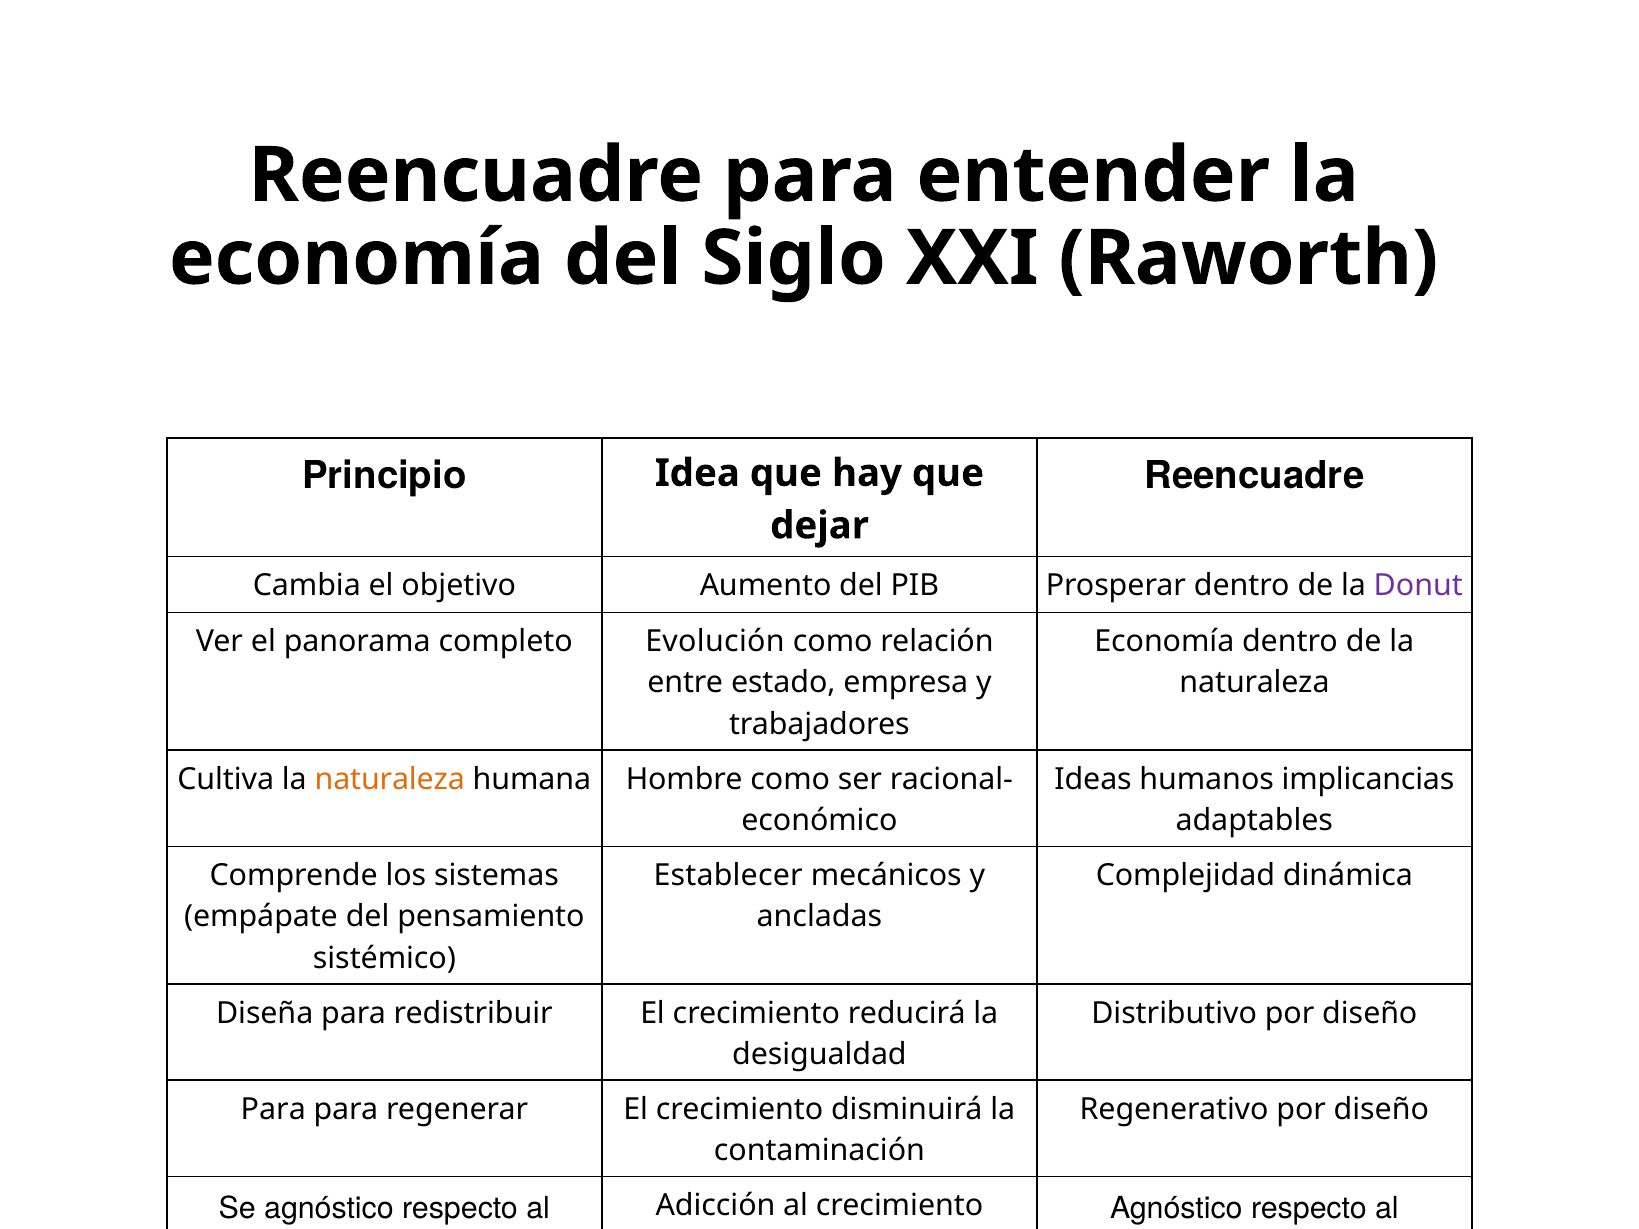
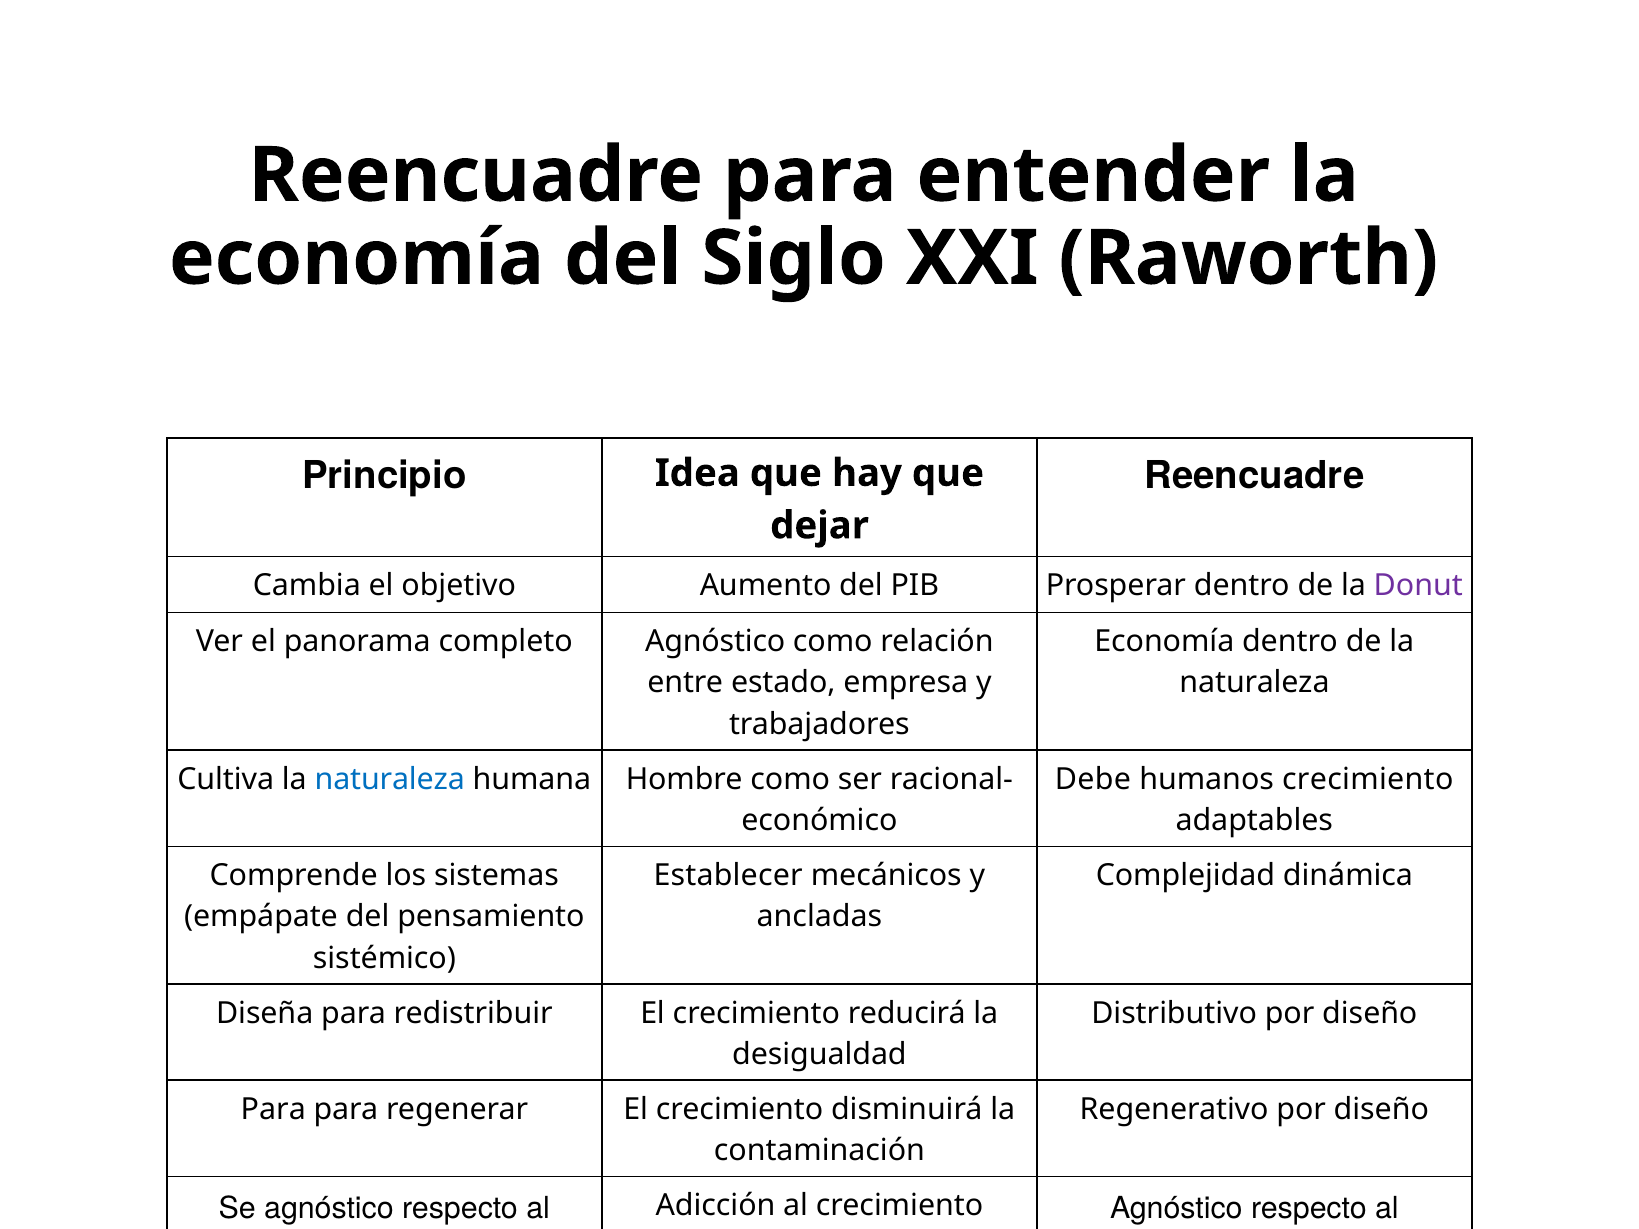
completo Evolución: Evolución -> Agnóstico (715, 642)
naturaleza colour: orange -> blue (390, 779)
Ideas: Ideas -> Debe (1093, 779)
humanos implicancias: implicancias -> crecimiento (1368, 779)
